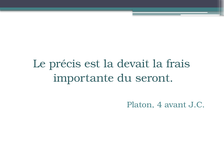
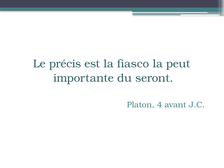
devait: devait -> fiasco (133, 64)
frais: frais -> peut (178, 64)
